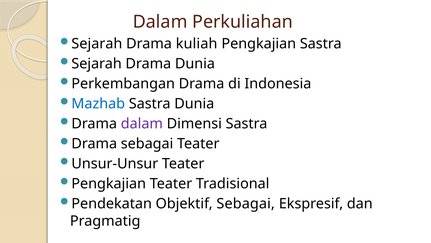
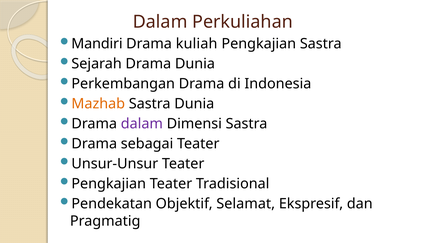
Sejarah: Sejarah -> Mandiri (97, 44)
Mazhab colour: blue -> orange (98, 103)
Objektif Sebagai: Sebagai -> Selamat (246, 203)
